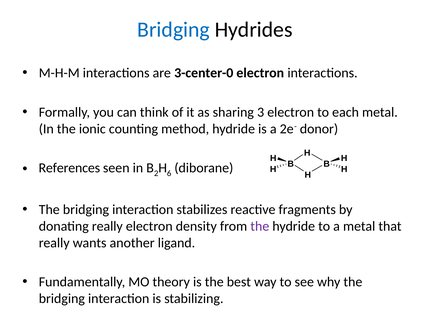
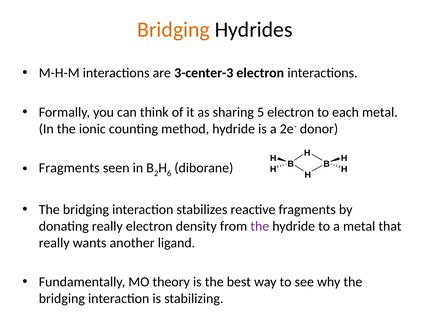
Bridging colour: blue -> orange (174, 30)
3-center-0: 3-center-0 -> 3-center-3 (204, 73)
3: 3 -> 5 (261, 112)
References: References -> Fragments (69, 168)
